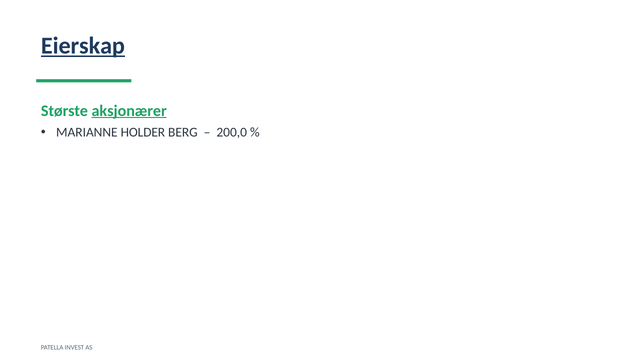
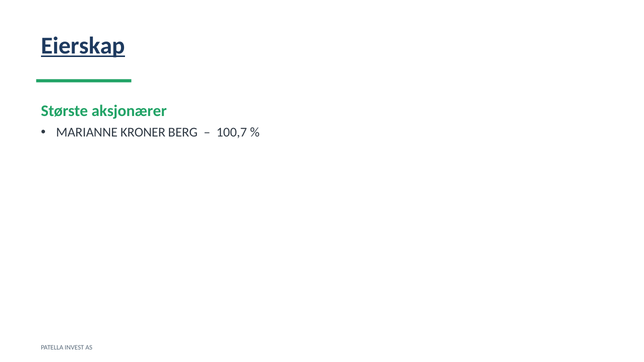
aksjonærer underline: present -> none (129, 111)
HOLDER: HOLDER -> KRONER (143, 132)
200,0: 200,0 -> 100,7 (232, 132)
